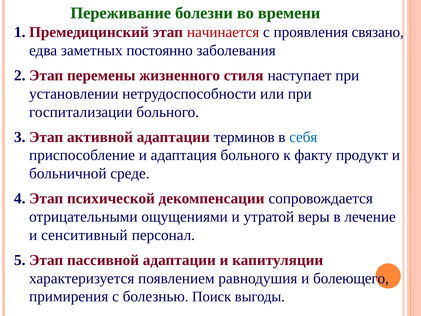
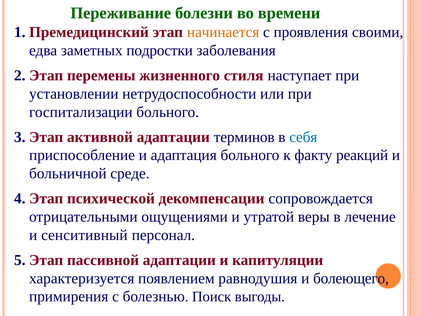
начинается colour: red -> orange (223, 32)
связано: связано -> своими (378, 32)
постоянно: постоянно -> подростки (160, 50)
продукт: продукт -> реакций (362, 155)
